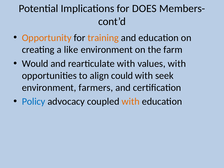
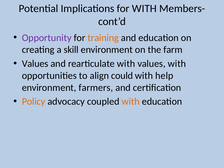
for DOES: DOES -> WITH (144, 8)
Opportunity colour: orange -> purple (47, 38)
like: like -> skill (71, 50)
Would: Would -> Values (35, 64)
seek: seek -> help (164, 76)
Policy colour: blue -> orange (34, 102)
